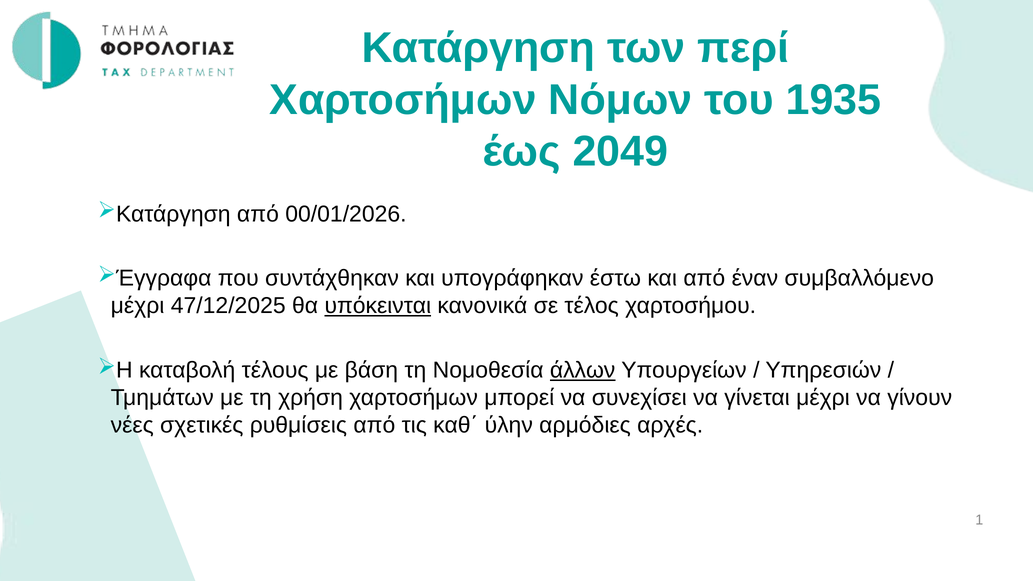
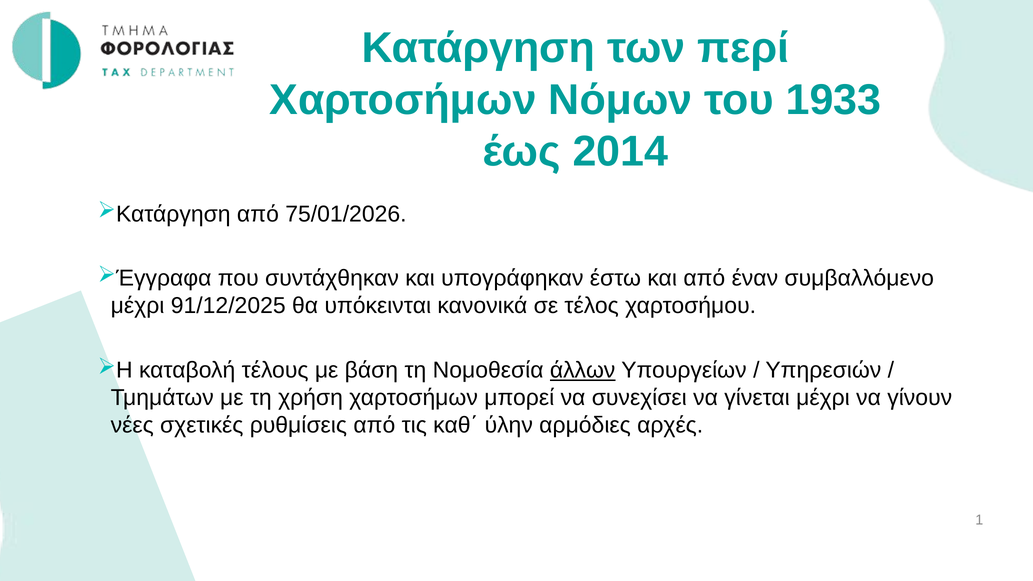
1935: 1935 -> 1933 (833, 100)
2049: 2049 -> 2014 (620, 152)
00/01/2026: 00/01/2026 -> 75/01/2026 (346, 214)
47/12/2025: 47/12/2025 -> 91/12/2025 (228, 306)
υπόκεινται underline: present -> none (378, 306)
